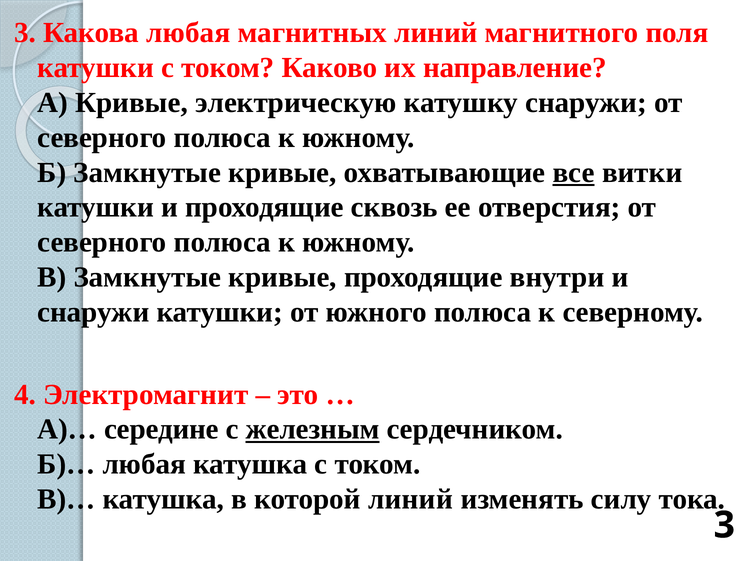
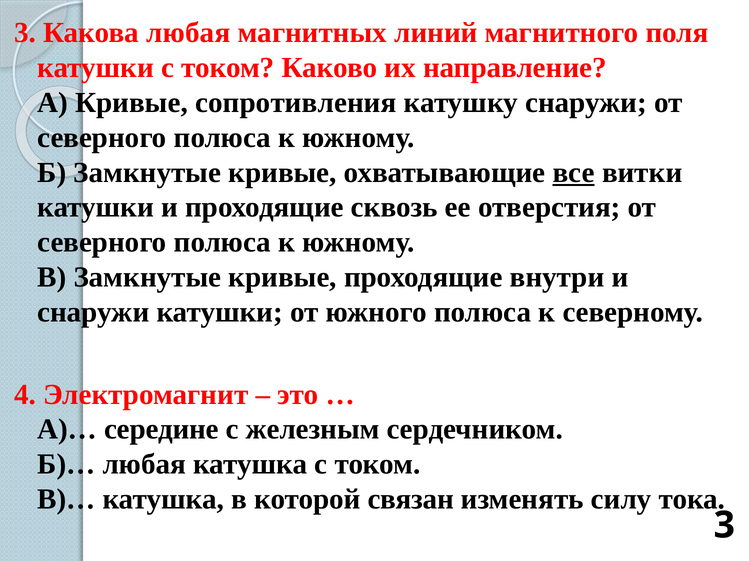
электрическую: электрическую -> сопротивления (296, 103)
железным underline: present -> none (313, 430)
которой линий: линий -> связан (411, 500)
